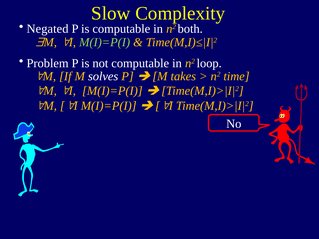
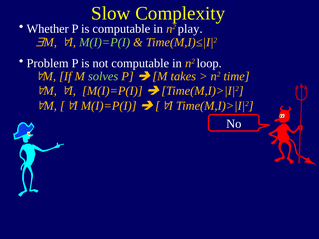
Negated: Negated -> Whether (48, 29)
both: both -> play (190, 29)
solves colour: white -> light green (103, 76)
